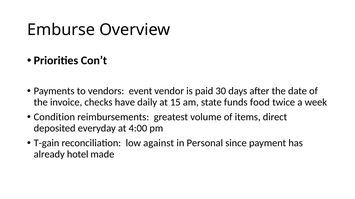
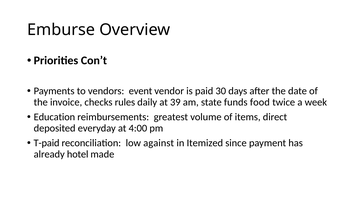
have: have -> rules (125, 103)
15: 15 -> 39 (175, 103)
Condition: Condition -> Education (54, 117)
T-gain: T-gain -> T-paid (47, 144)
Personal: Personal -> Itemized (205, 144)
